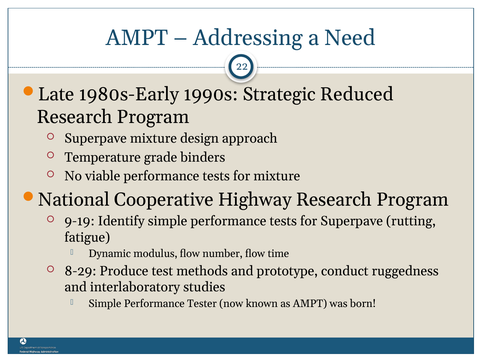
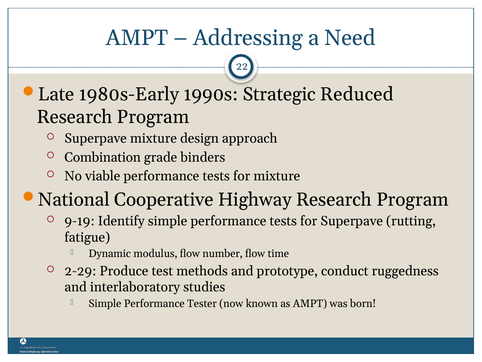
Temperature: Temperature -> Combination (103, 157)
8-29: 8-29 -> 2-29 (80, 271)
